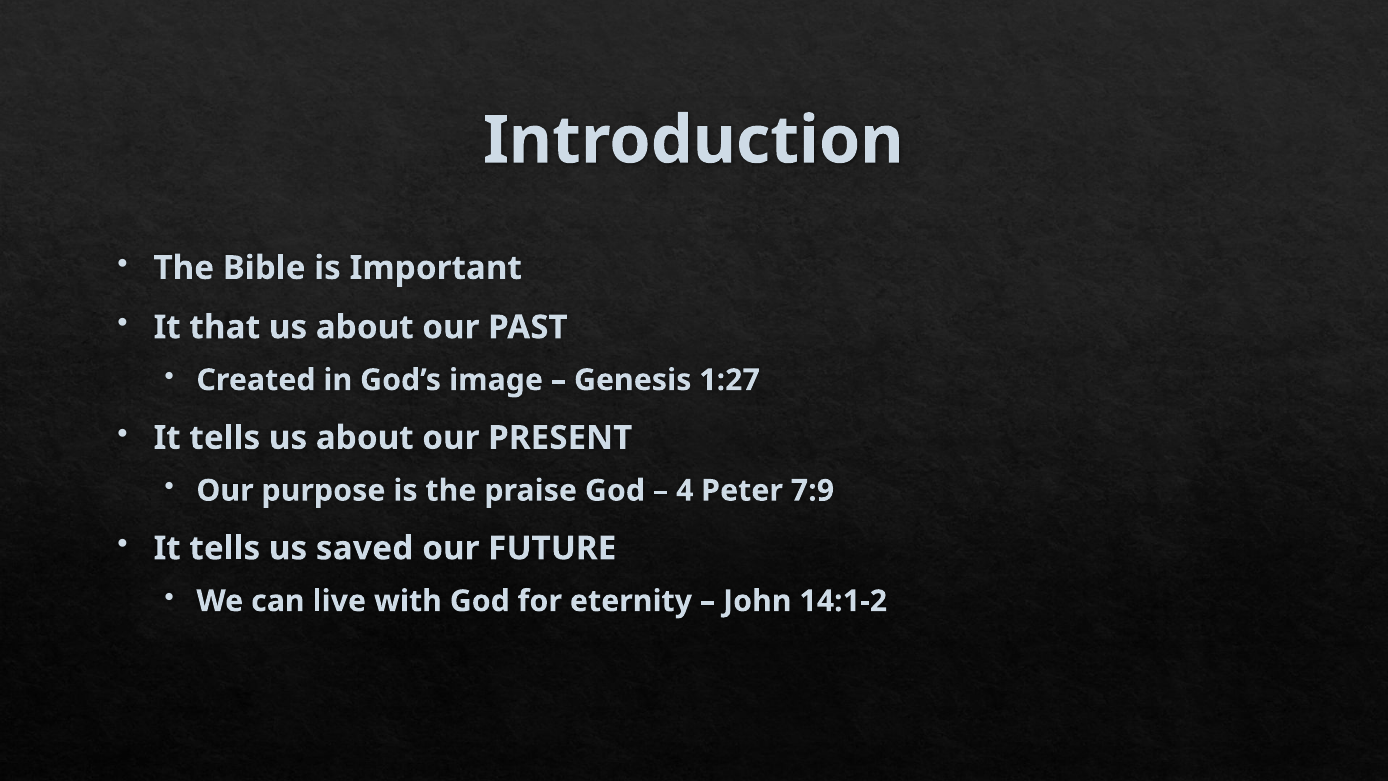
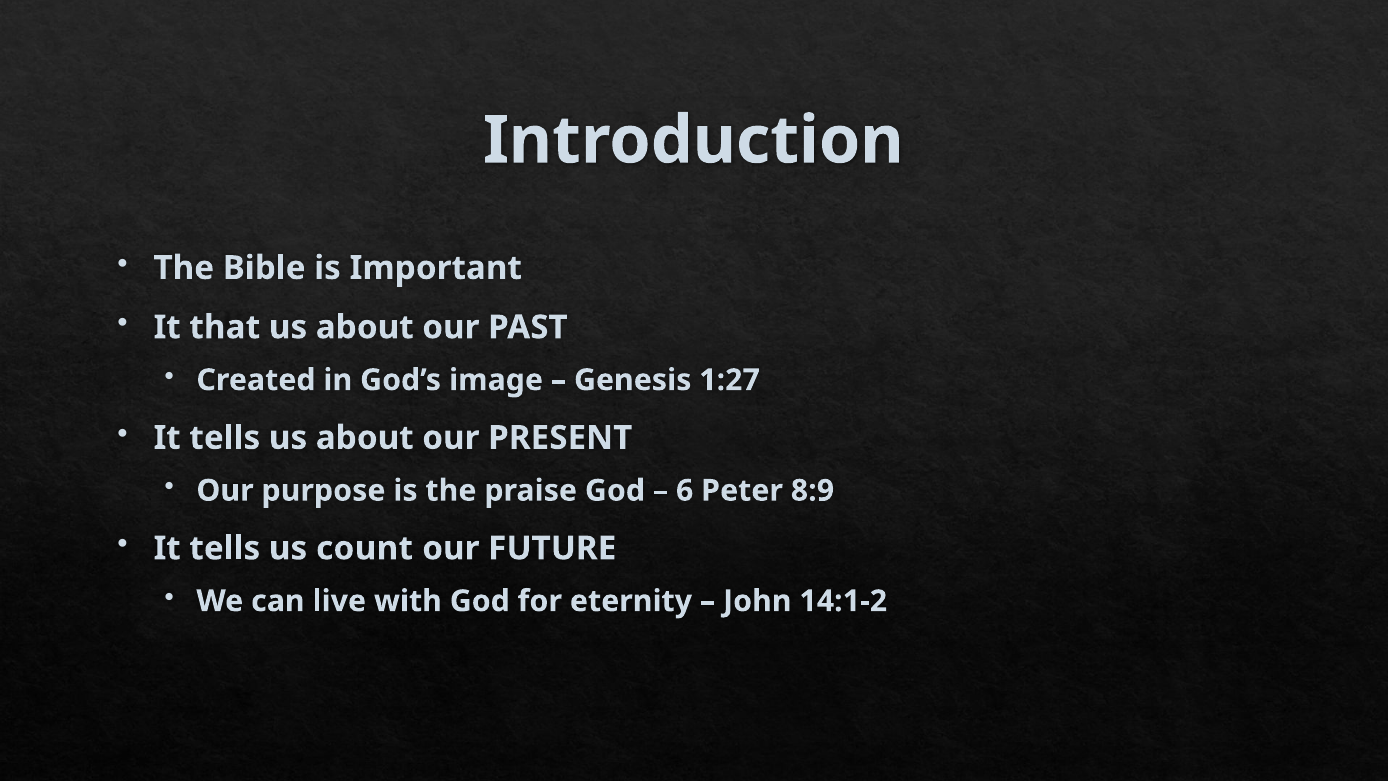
4: 4 -> 6 (685, 490)
7:9: 7:9 -> 8:9 (812, 490)
saved: saved -> count (365, 548)
